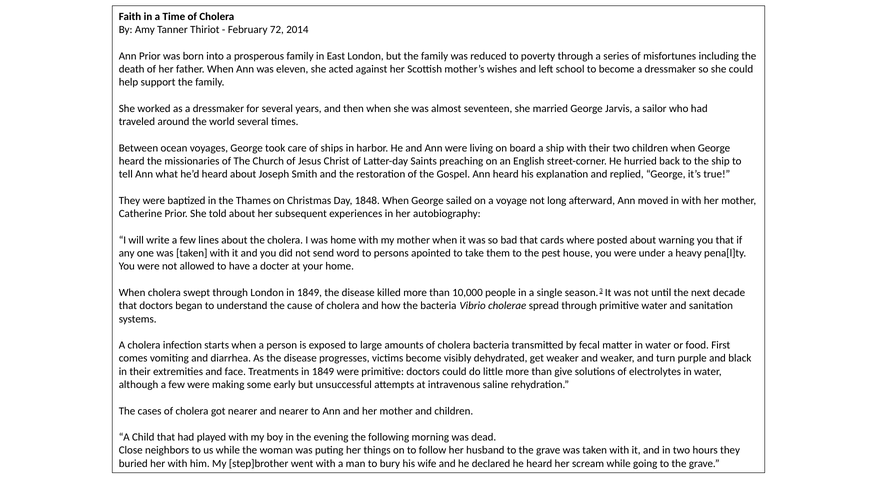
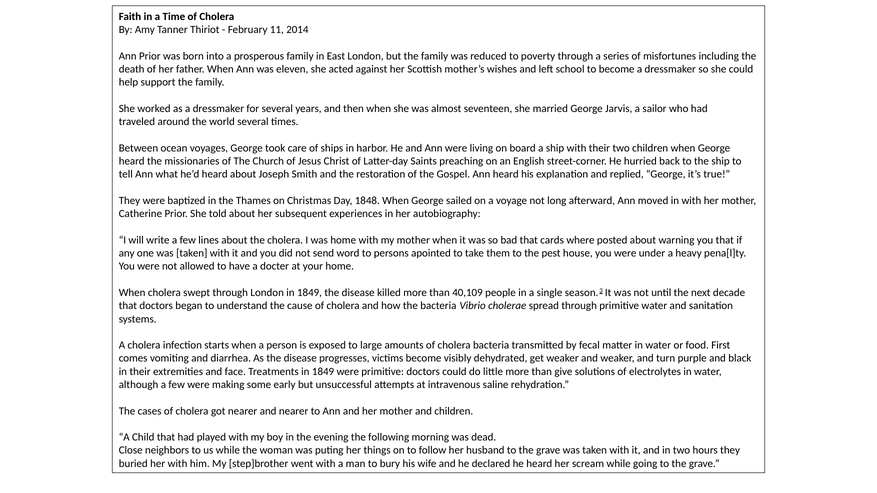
72: 72 -> 11 (277, 30)
10,000: 10,000 -> 40,109 (467, 293)
